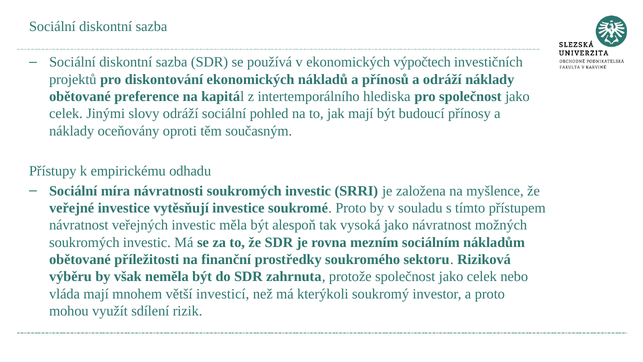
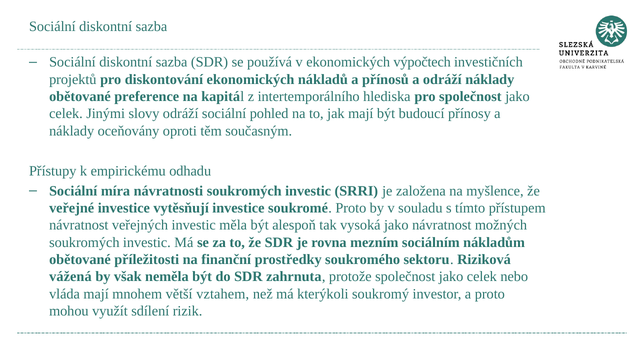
výběru: výběru -> vážená (70, 276)
investicí: investicí -> vztahem (223, 294)
